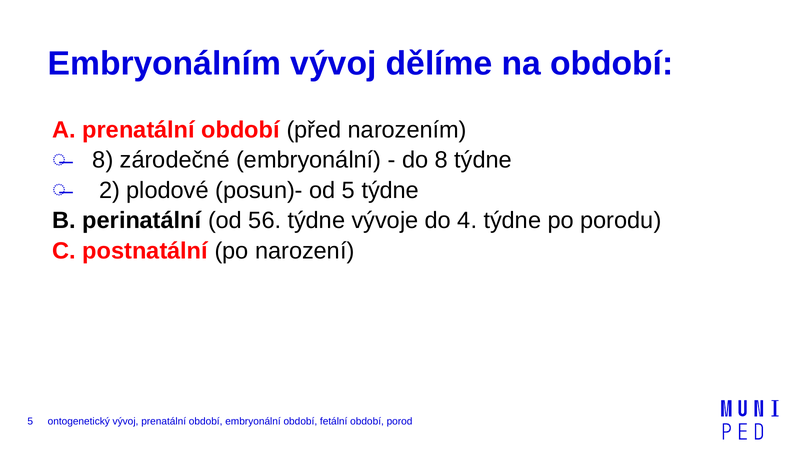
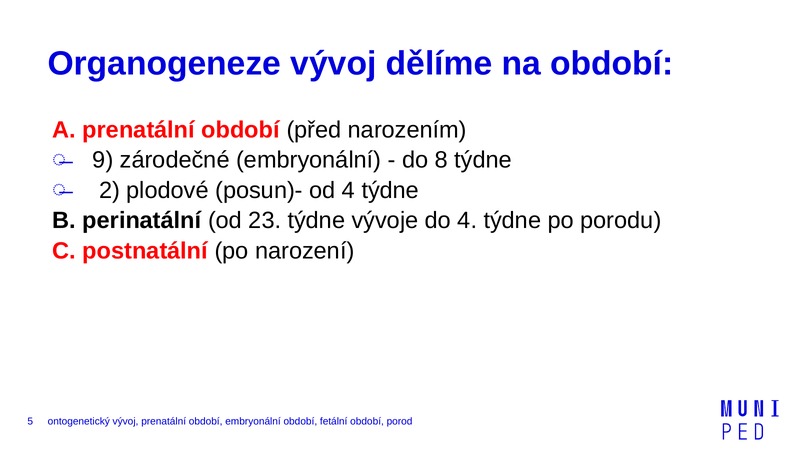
Embryonálním: Embryonálním -> Organogeneze (164, 64)
8: 8 -> 9 (103, 160)
od 5: 5 -> 4 (348, 191)
56: 56 -> 23 (265, 221)
